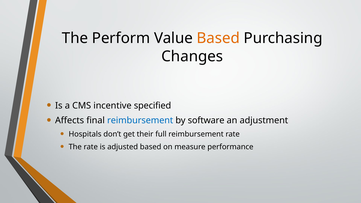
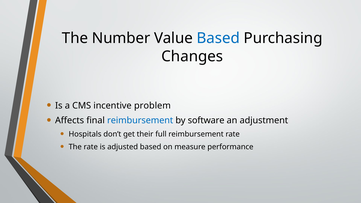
Perform: Perform -> Number (121, 38)
Based colour: orange -> blue (218, 38)
specified: specified -> problem (152, 106)
